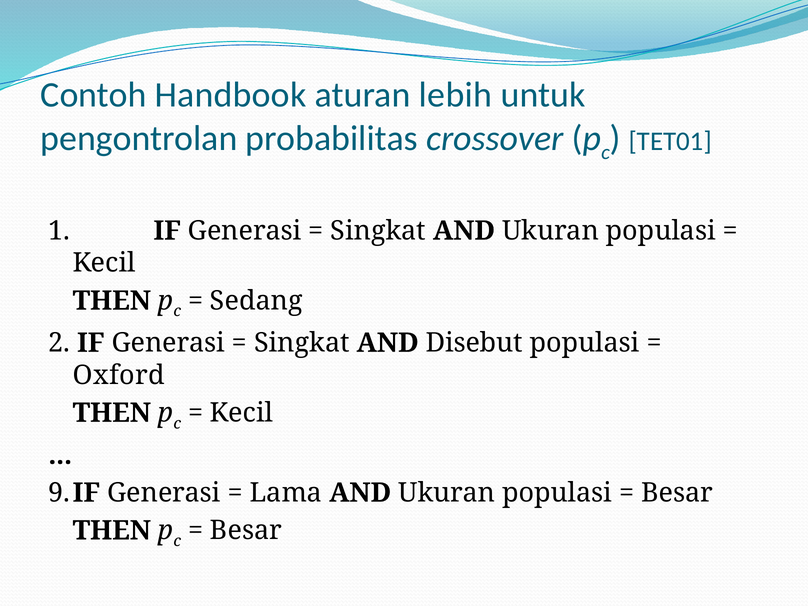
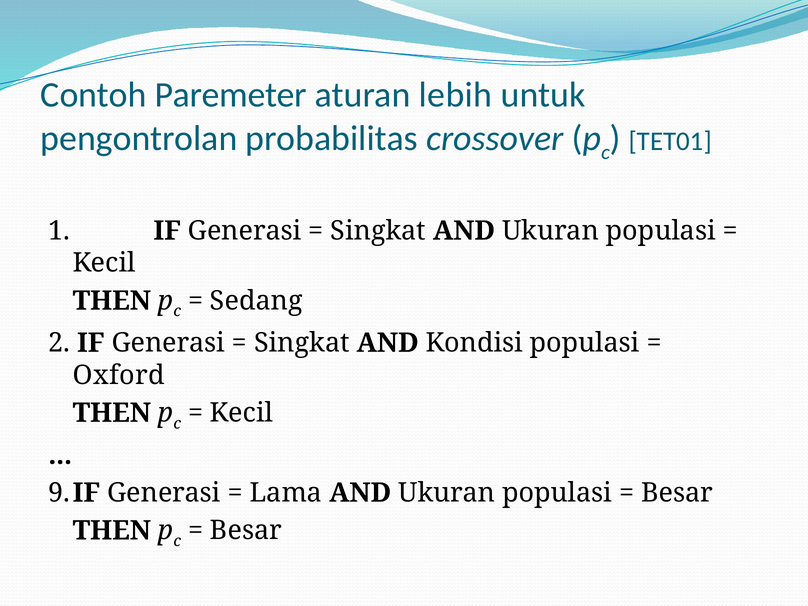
Handbook: Handbook -> Paremeter (231, 95)
Disebut: Disebut -> Kondisi (474, 343)
